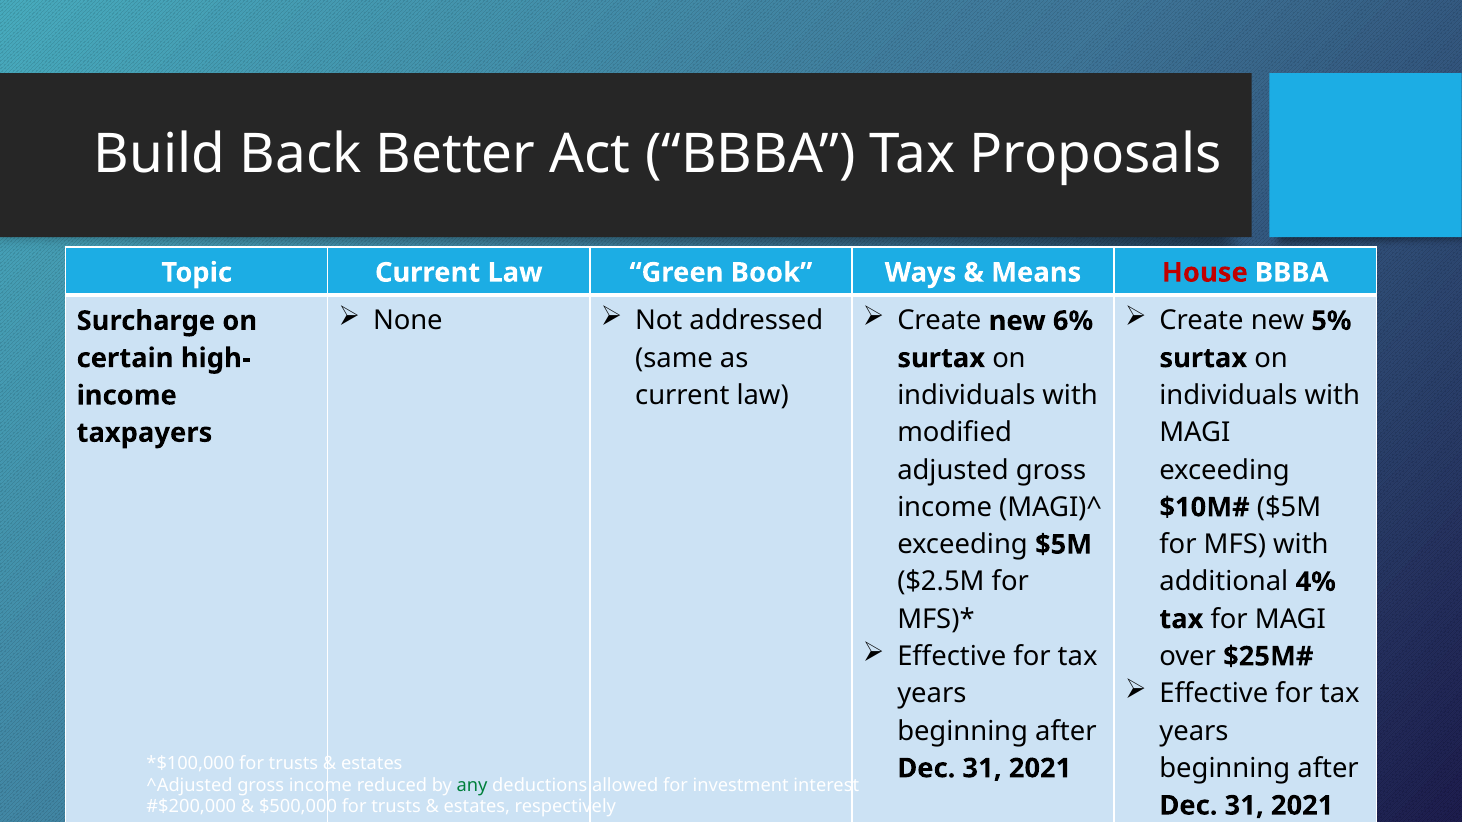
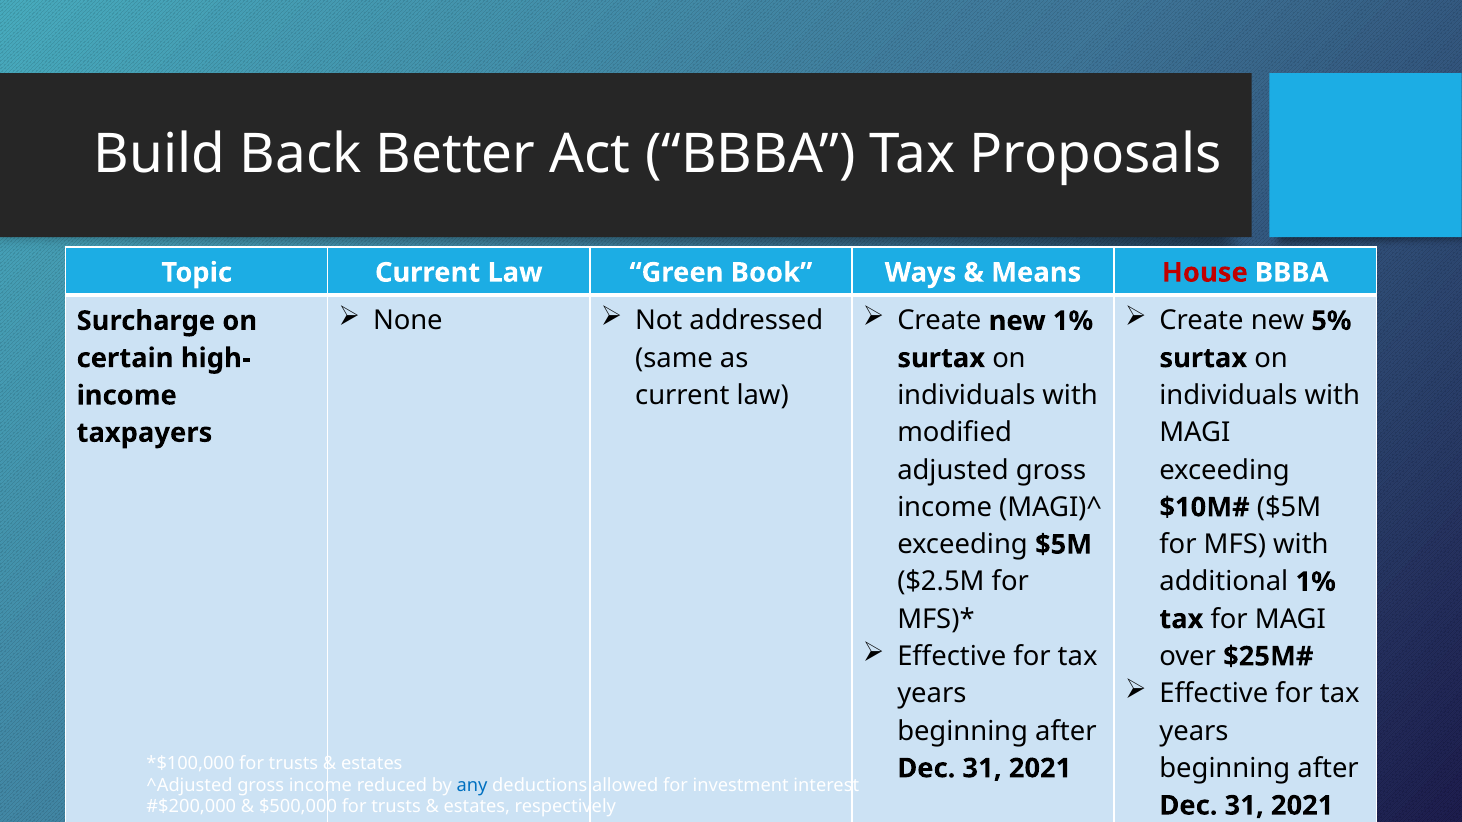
new 6%: 6% -> 1% (1073, 321)
additional 4%: 4% -> 1% (1316, 582)
any colour: green -> blue (472, 785)
